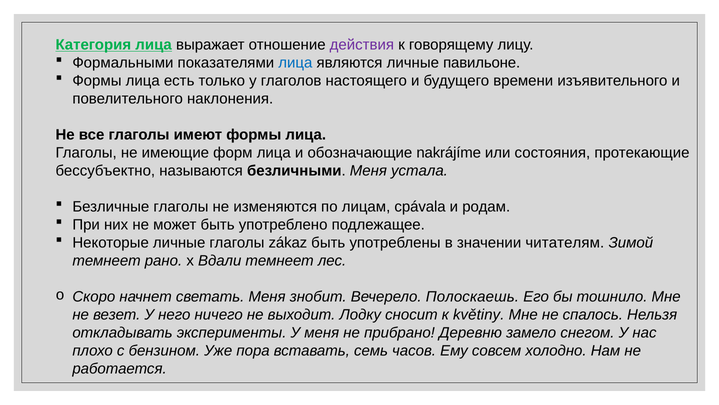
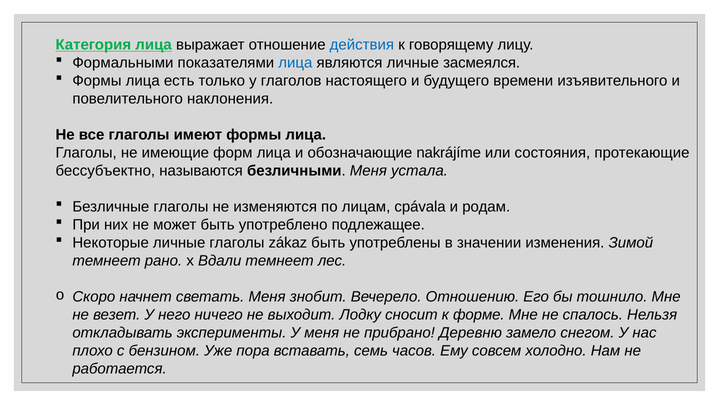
действия colour: purple -> blue (362, 45)
павильоне: павильоне -> засмеялся (482, 63)
читателям: читателям -> изменения (565, 242)
Полоскаешь: Полоскаешь -> Отношению (472, 296)
květiny: květiny -> форме (479, 314)
